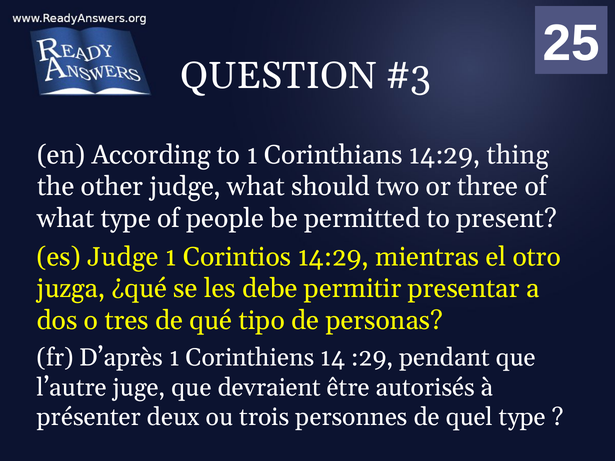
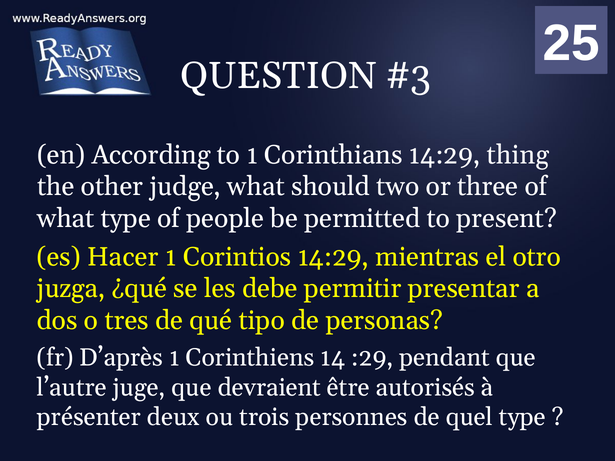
es Judge: Judge -> Hacer (123, 257)
